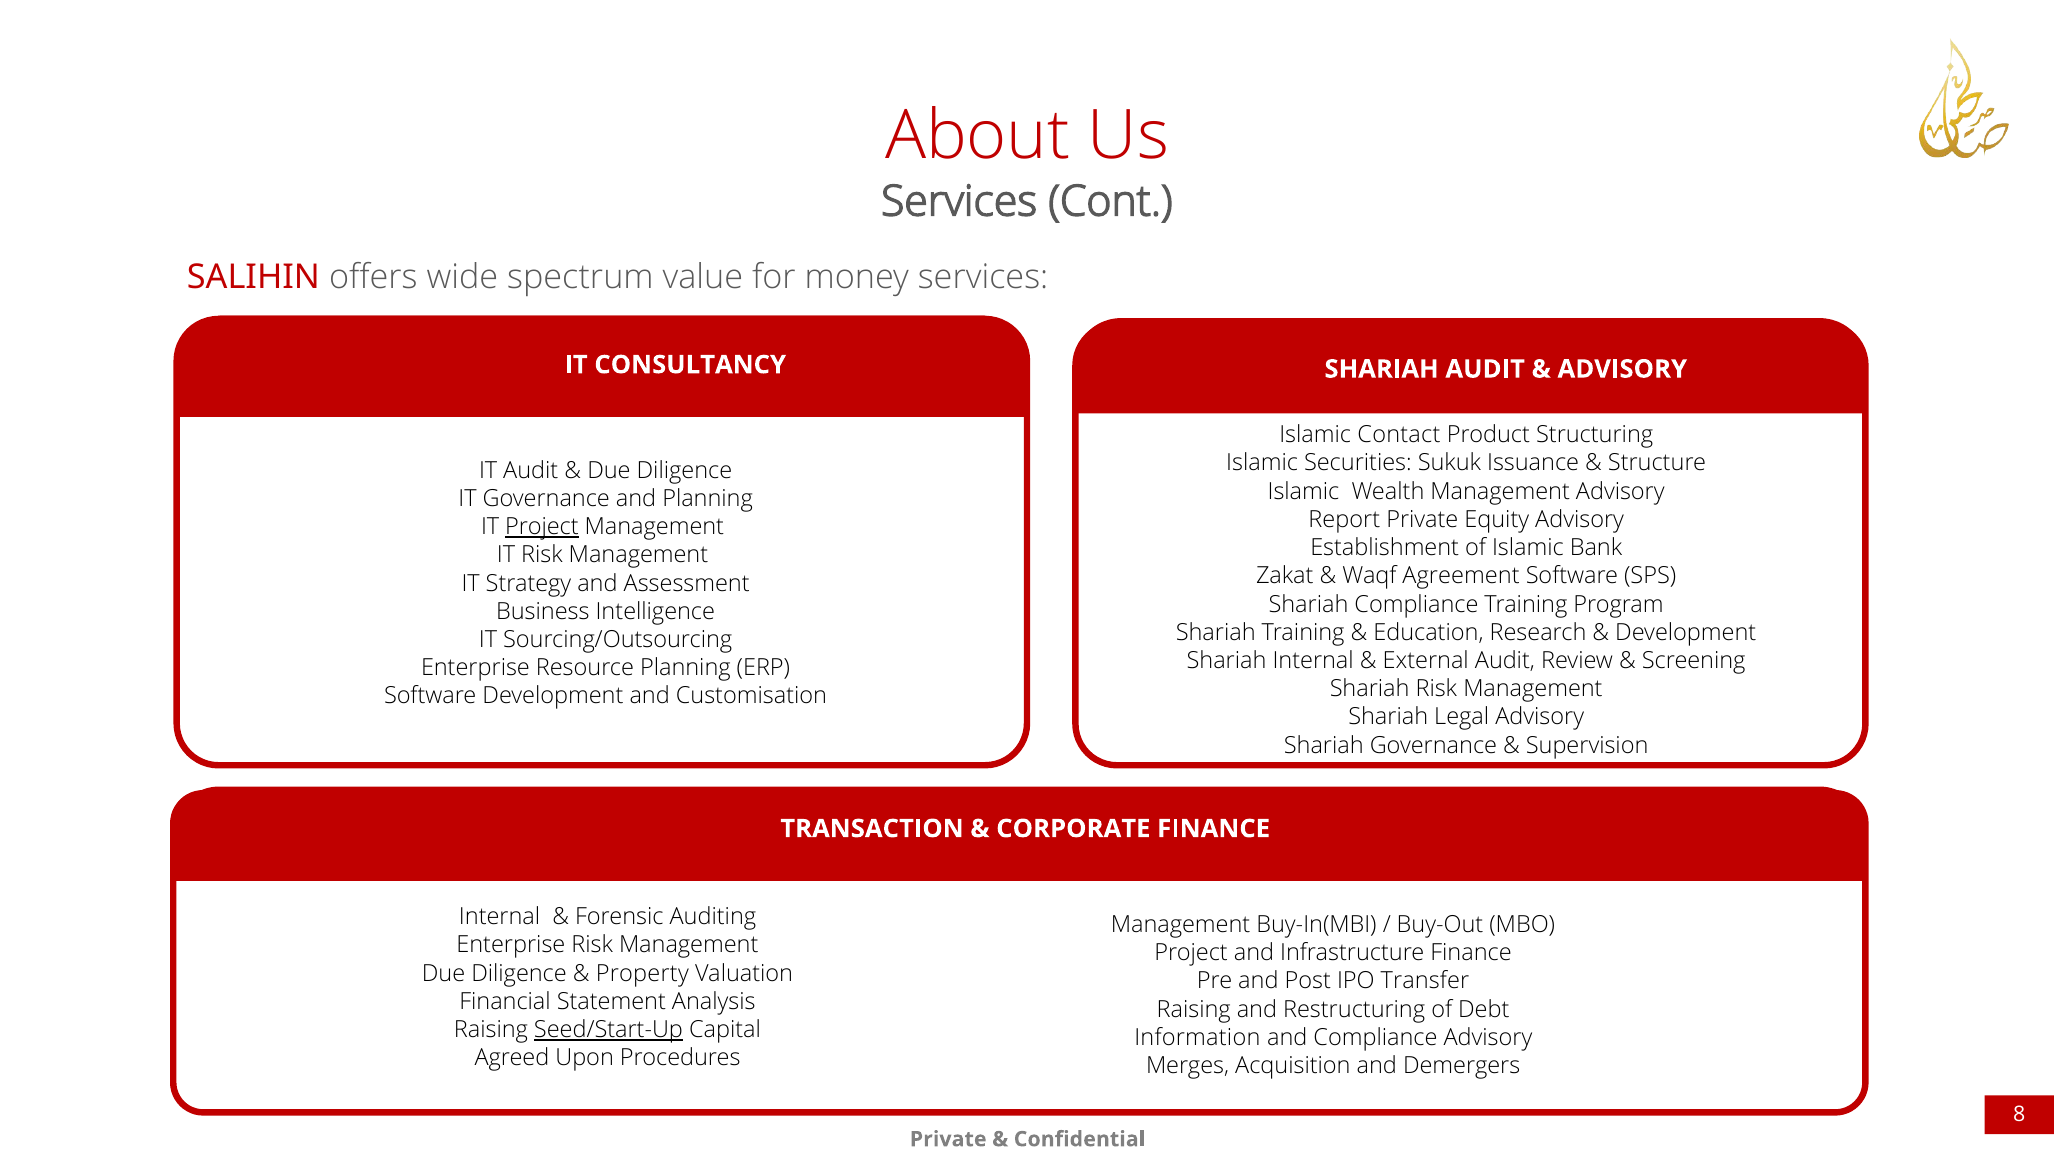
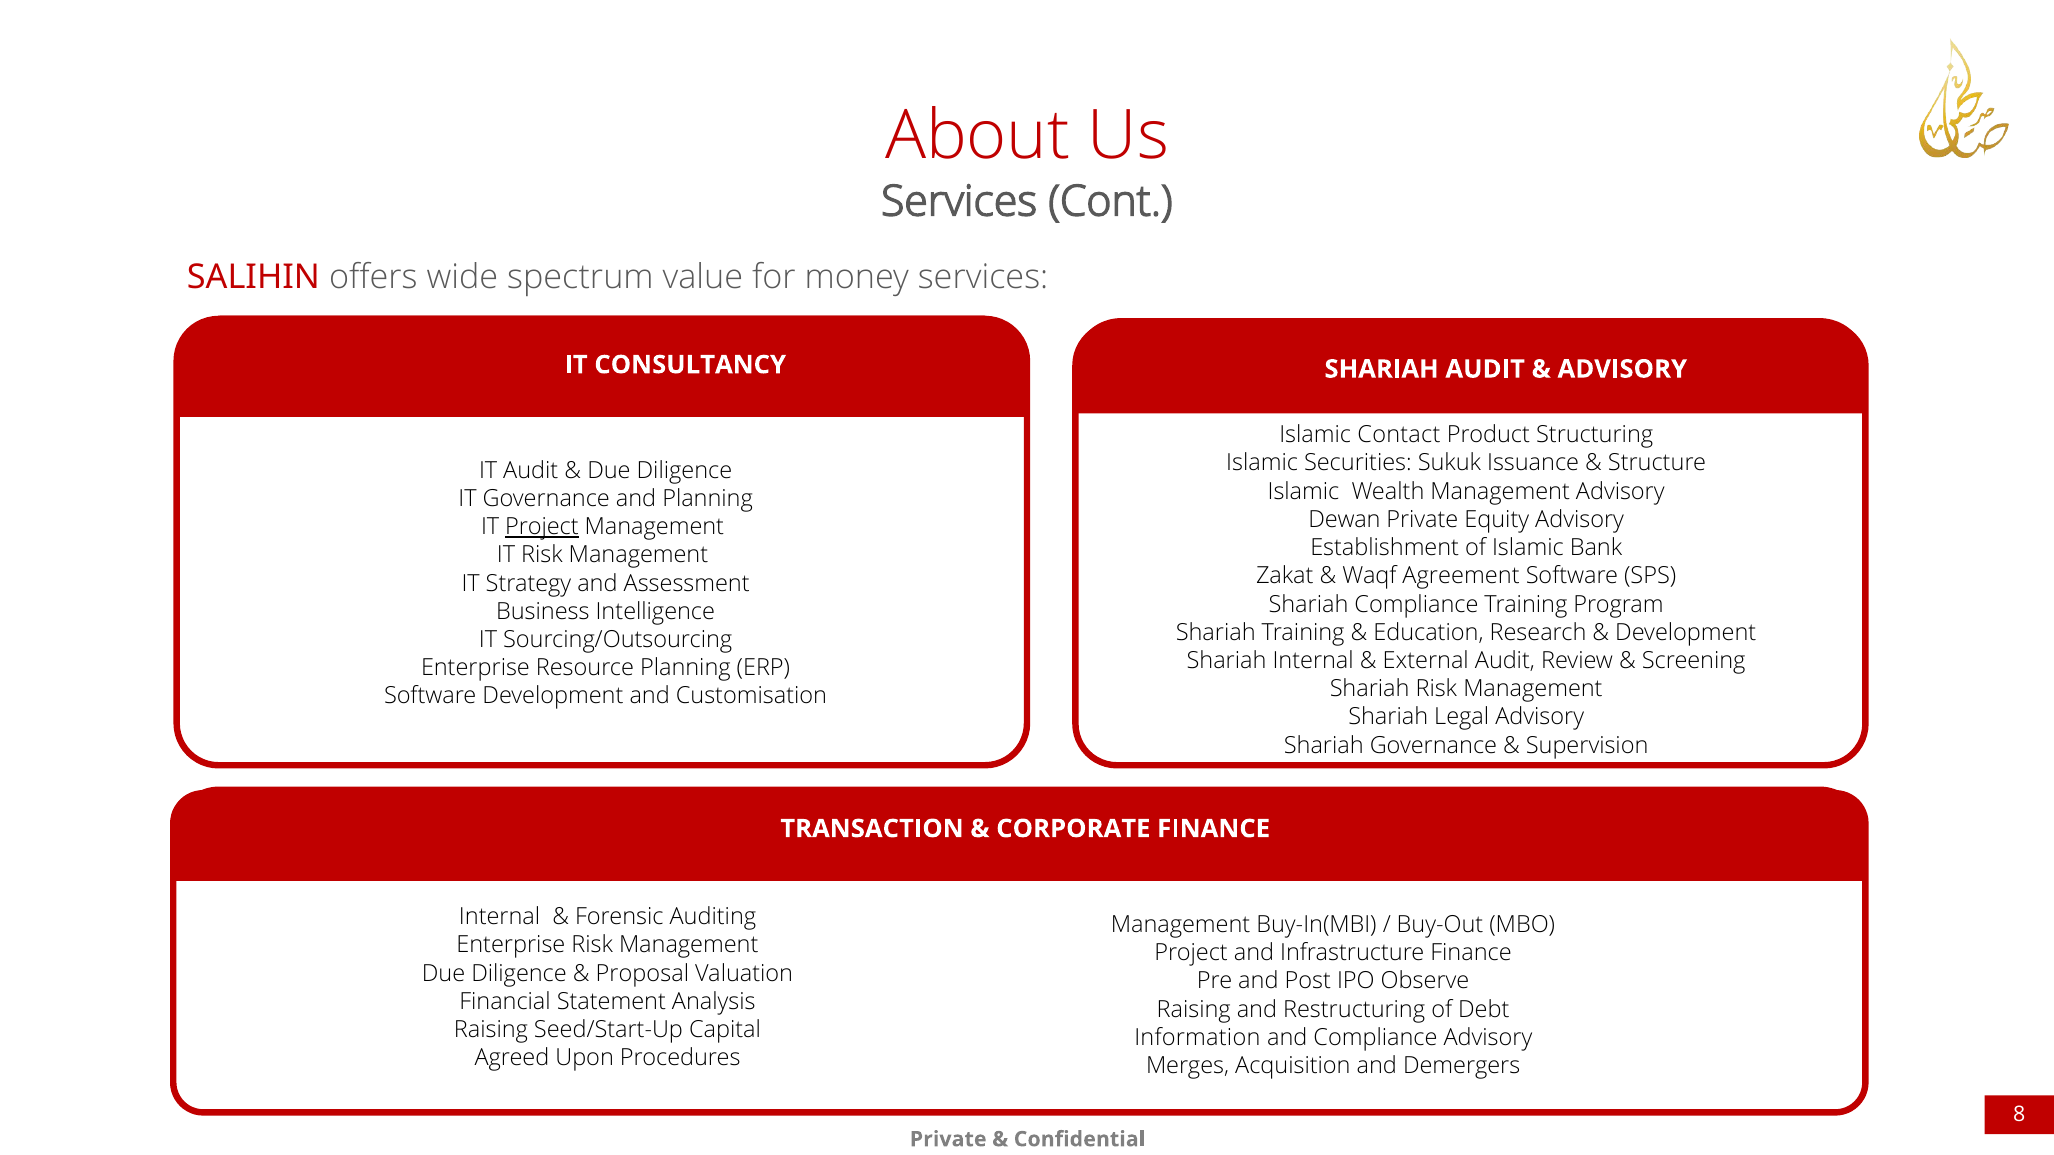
Report: Report -> Dewan (1344, 520)
Property: Property -> Proposal (642, 974)
Transfer: Transfer -> Observe (1425, 981)
Seed/Start-Up underline: present -> none (608, 1030)
